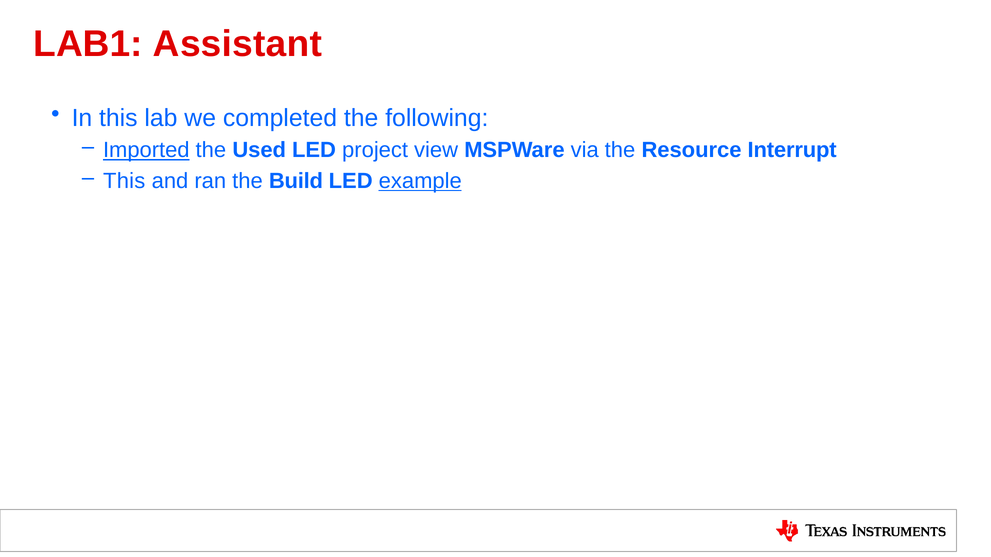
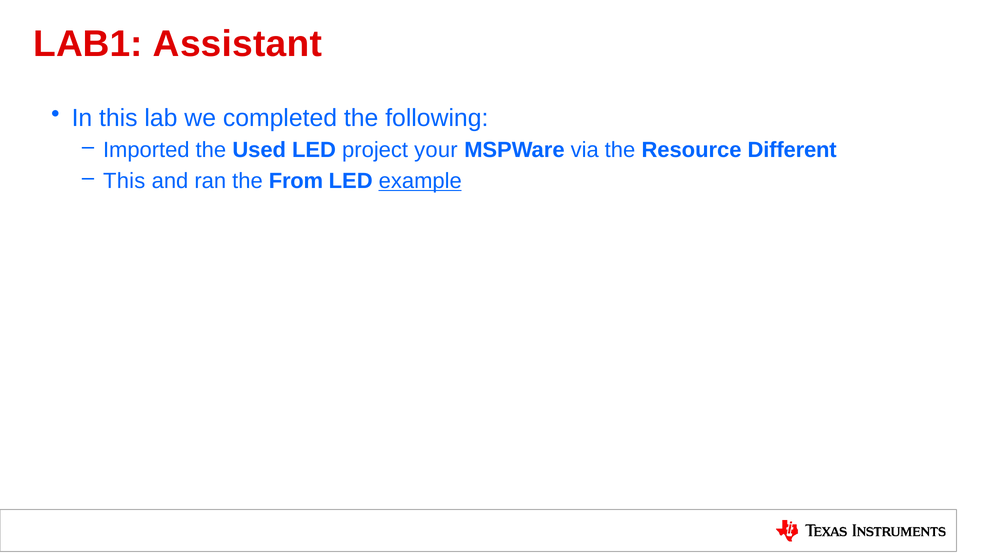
Imported underline: present -> none (146, 150)
view: view -> your (436, 150)
Interrupt: Interrupt -> Different (792, 150)
Build: Build -> From (296, 181)
